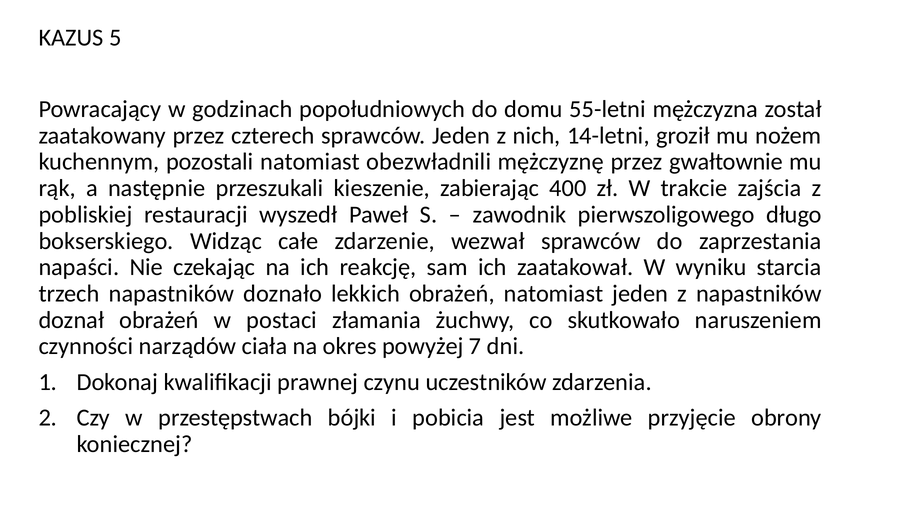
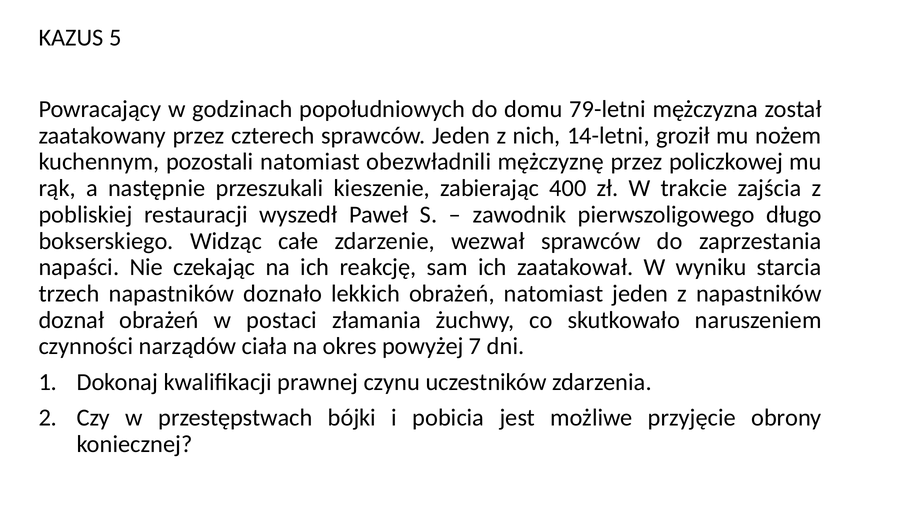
55-letni: 55-letni -> 79-letni (608, 109)
gwałtownie: gwałtownie -> policzkowej (726, 162)
